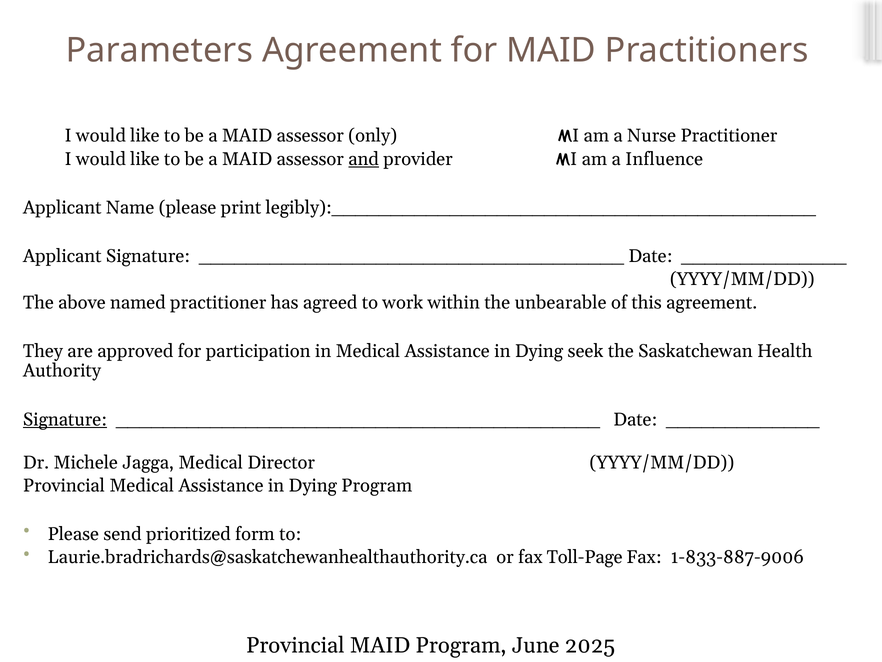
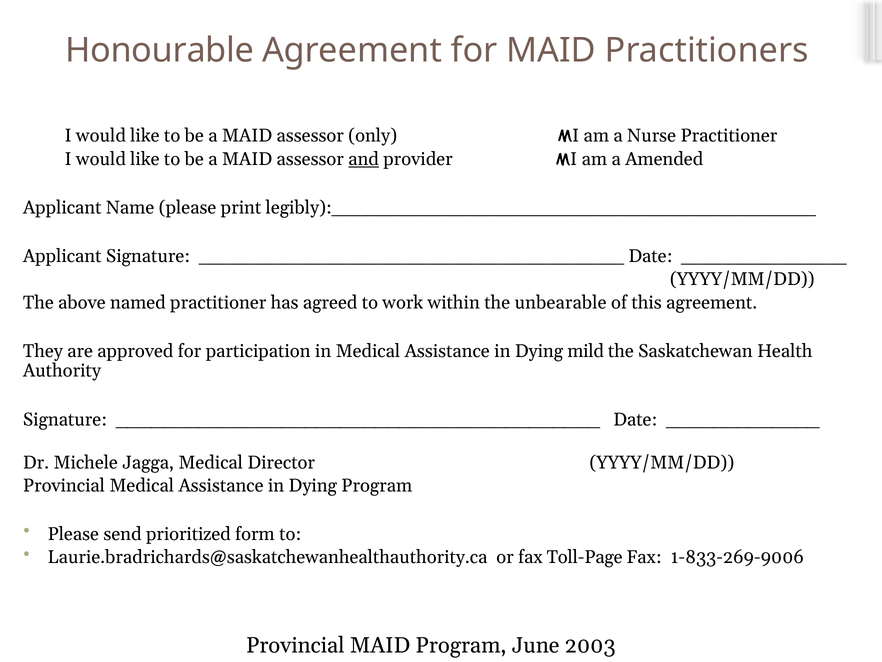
Parameters: Parameters -> Honourable (160, 50)
Influence: Influence -> Amended (664, 159)
seek: seek -> mild (586, 351)
Signature underline: present -> none (65, 419)
1-833-887-9006: 1-833-887-9006 -> 1-833-269-9006 (737, 557)
2025: 2025 -> 2003 (590, 645)
